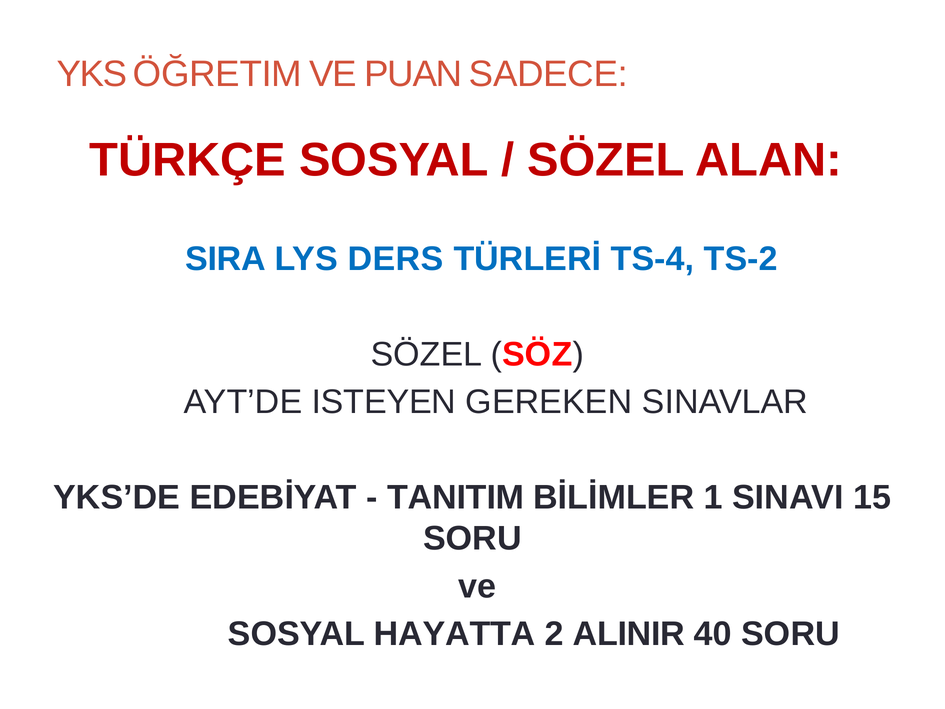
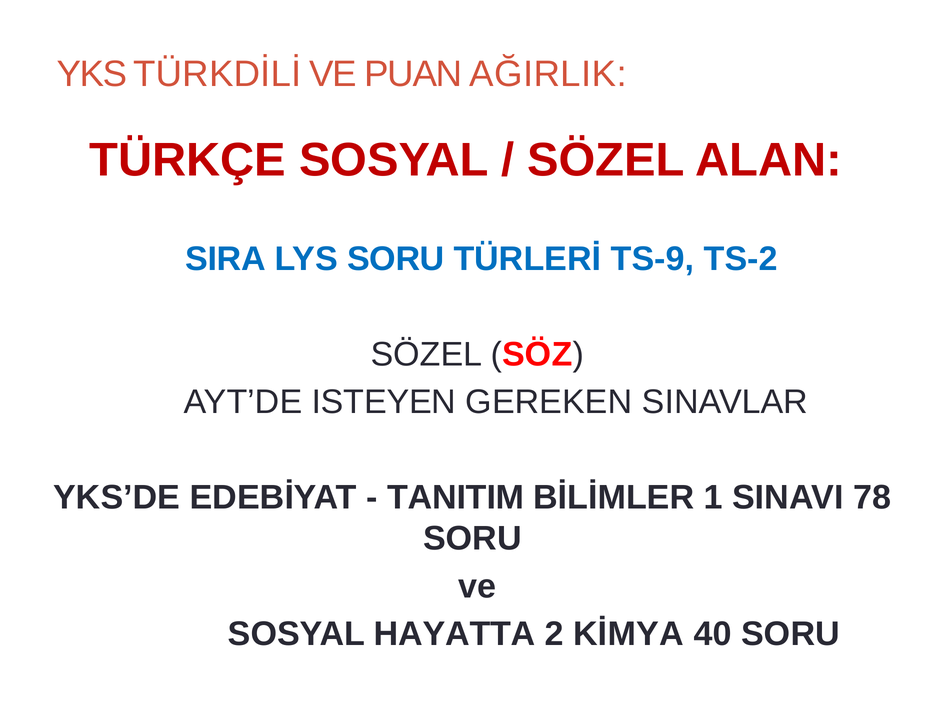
ÖĞRETIM: ÖĞRETIM -> TÜRKDİLİ (217, 74)
SADECE: SADECE -> AĞIRLIK (548, 74)
LYS DERS: DERS -> SORU (396, 259)
TS-4: TS-4 -> TS-9 (653, 259)
15: 15 -> 78 (872, 498)
ALINIR: ALINIR -> KİMYA (629, 634)
